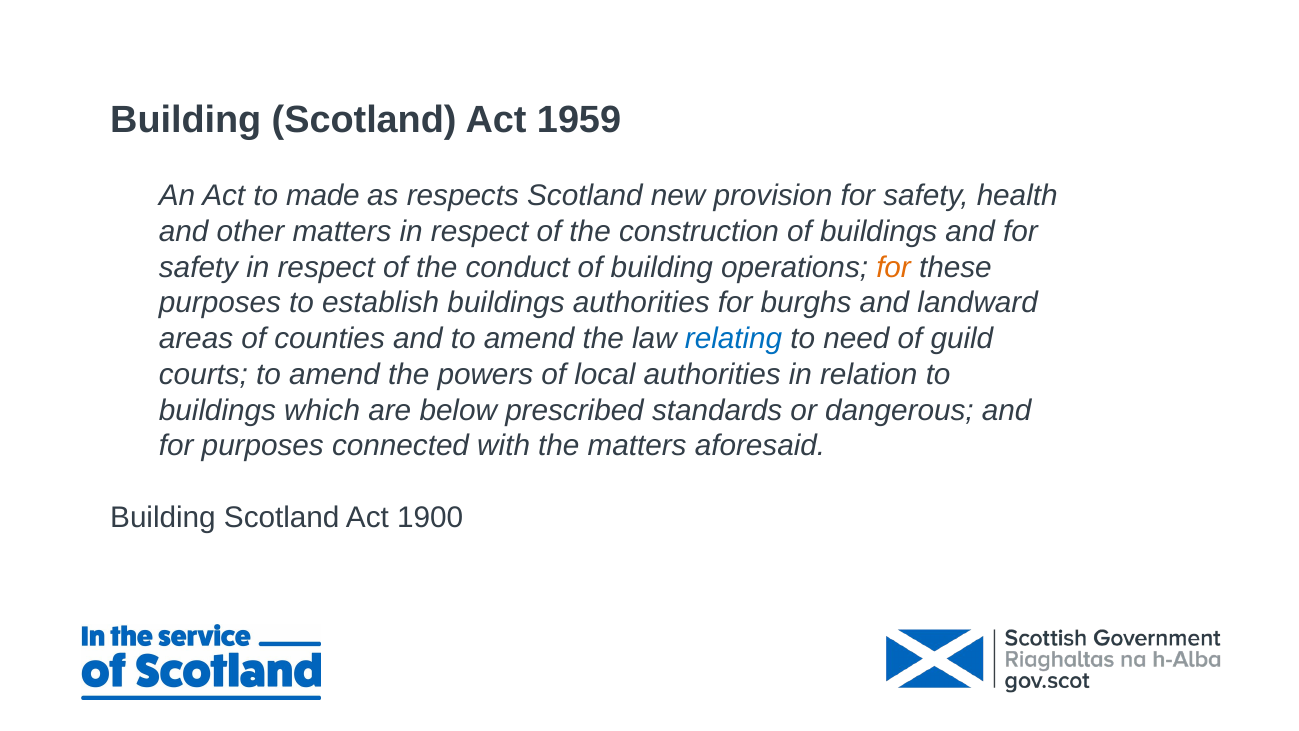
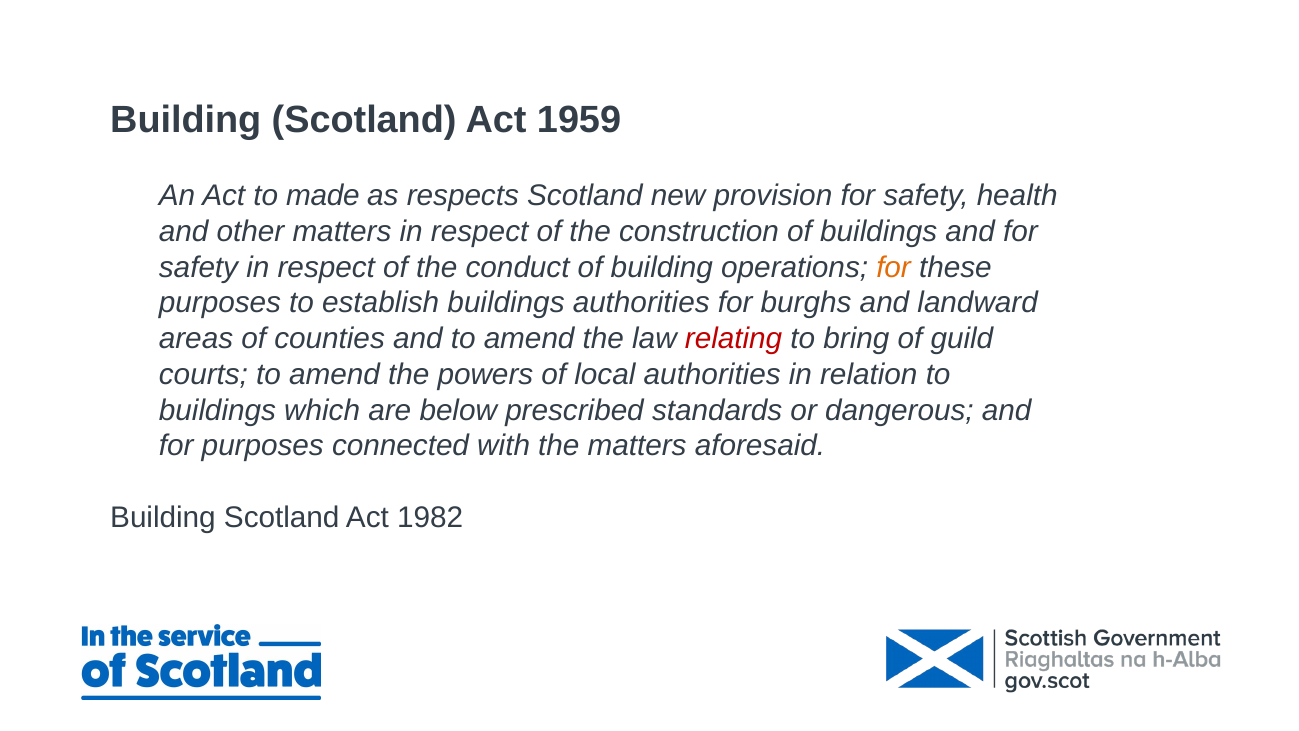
relating colour: blue -> red (734, 339)
need: need -> bring (856, 339)
1900: 1900 -> 1982 (430, 517)
